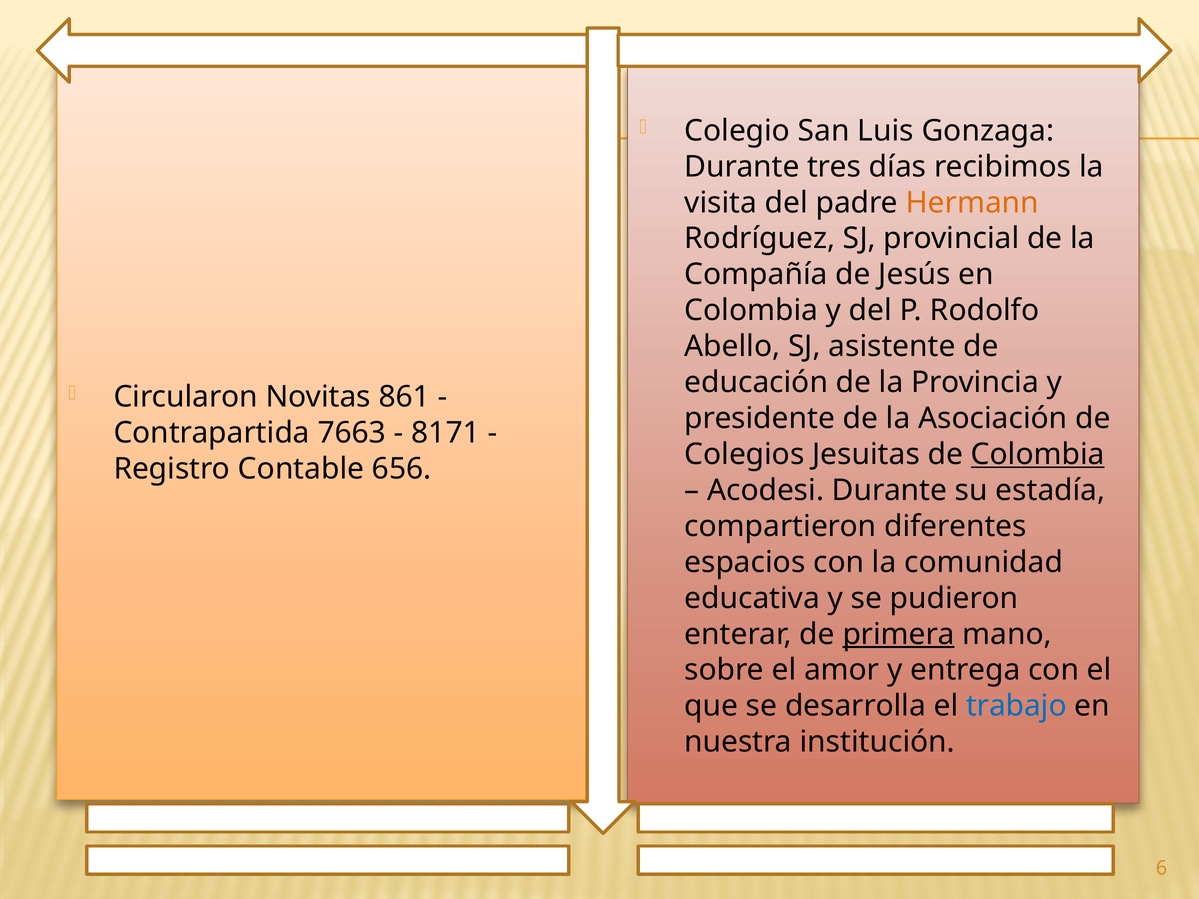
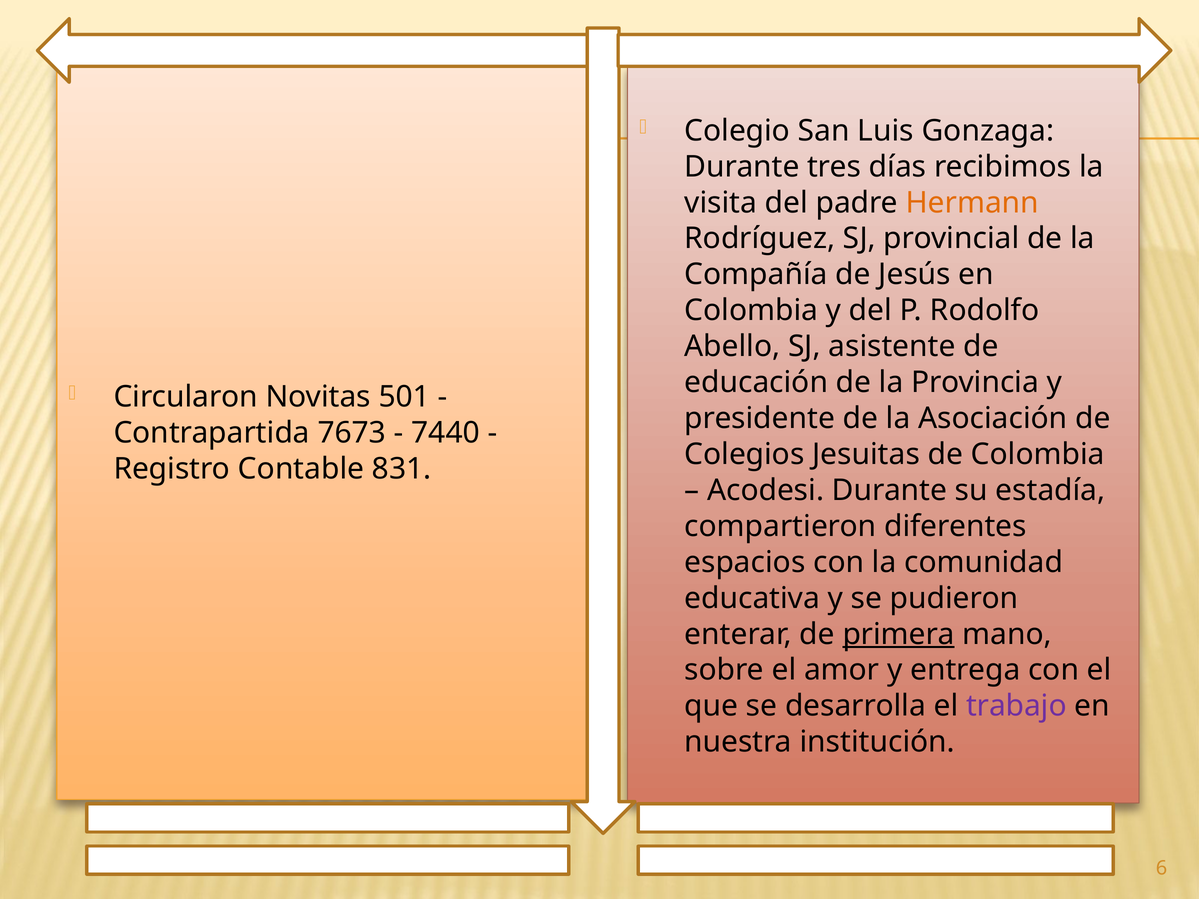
861: 861 -> 501 (404, 397)
7663: 7663 -> 7673 (352, 433)
8171: 8171 -> 7440 (446, 433)
Colombia underline: present -> none (1038, 454)
656: 656 -> 831 (402, 469)
trabajo colour: blue -> purple (1016, 706)
